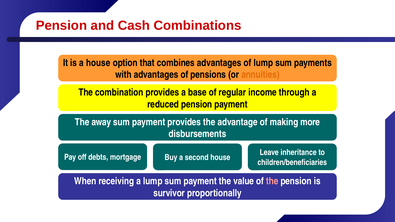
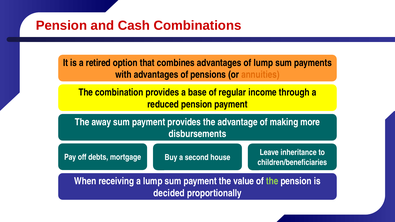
a house: house -> retired (98, 63)
the colour: pink -> light green (272, 181)
survivor: survivor -> decided (169, 193)
